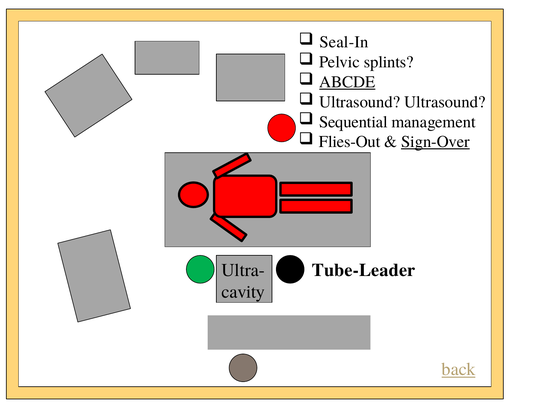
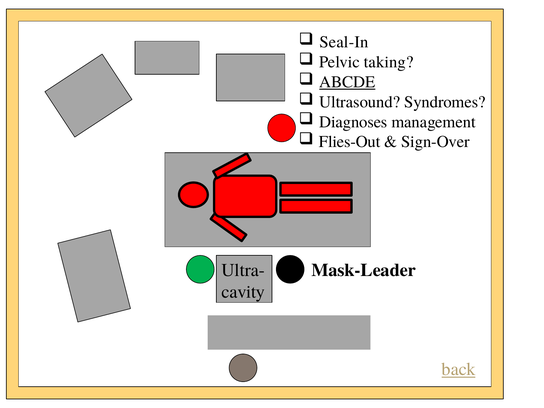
splints: splints -> taking (389, 62)
Ultrasound Ultrasound: Ultrasound -> Syndromes (445, 102)
Sequential: Sequential -> Diagnoses (353, 122)
Sign-Over underline: present -> none (435, 142)
Tube-Leader: Tube-Leader -> Mask-Leader (364, 270)
